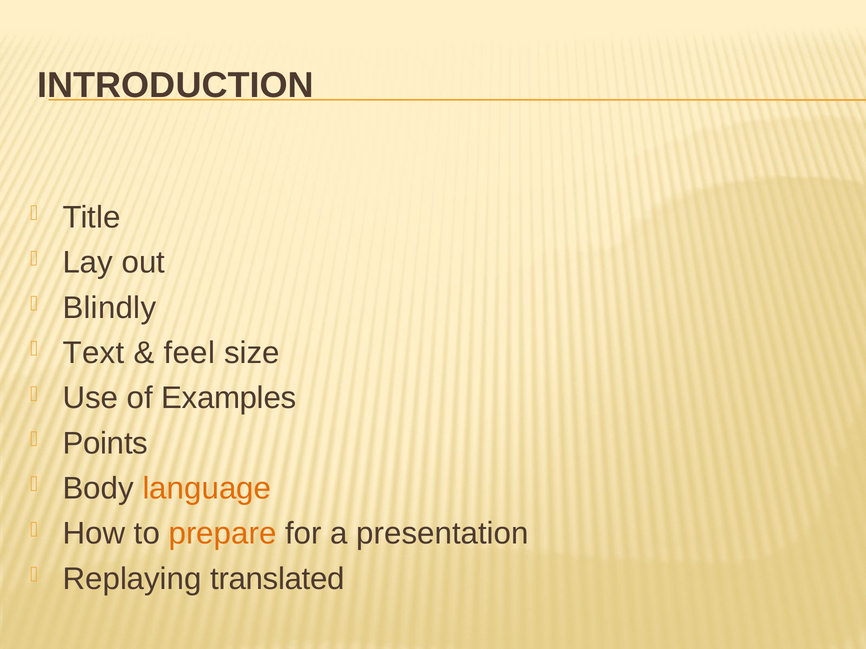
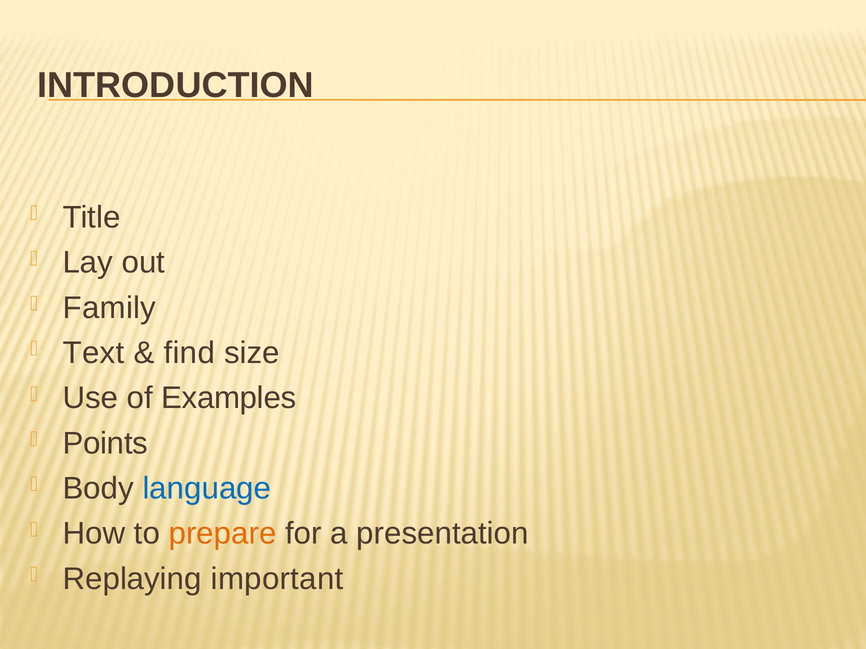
Blindly: Blindly -> Family (109, 308)
feel: feel -> find (189, 353)
language colour: orange -> blue (207, 489)
translated: translated -> important (277, 579)
